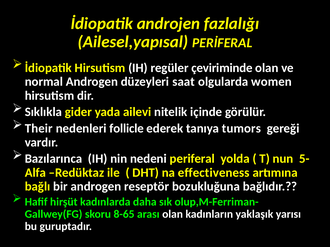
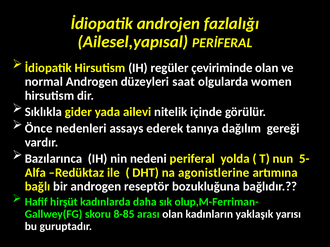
Their: Their -> Önce (39, 129)
follicle: follicle -> assays (127, 129)
tumors: tumors -> dağılım (242, 129)
effectiveness: effectiveness -> agonistlerine (214, 173)
8-65: 8-65 -> 8-85 (124, 215)
